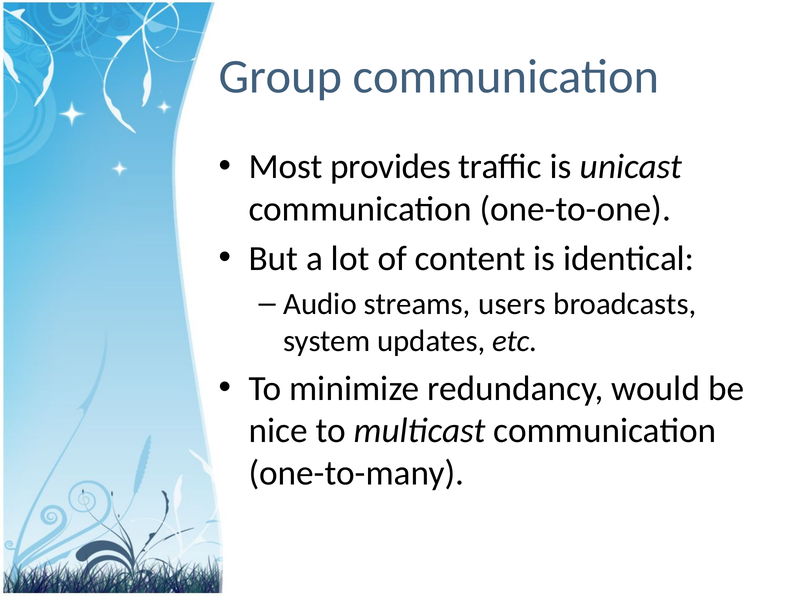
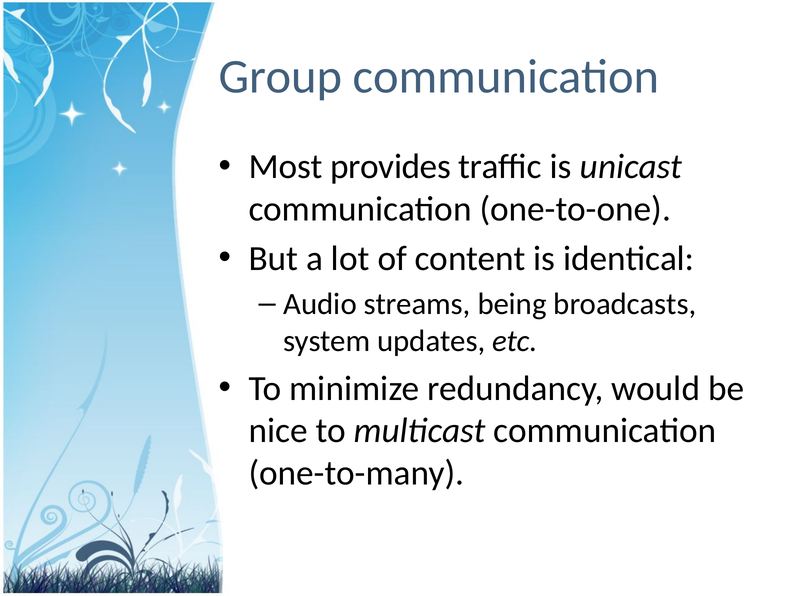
users: users -> being (512, 304)
